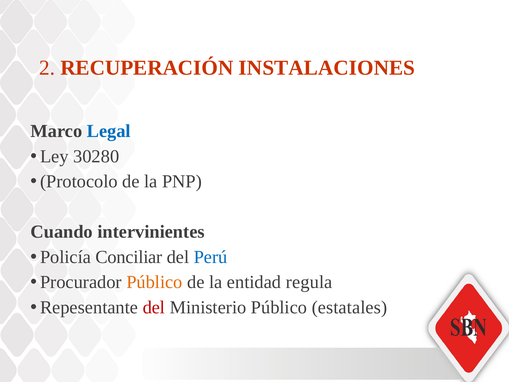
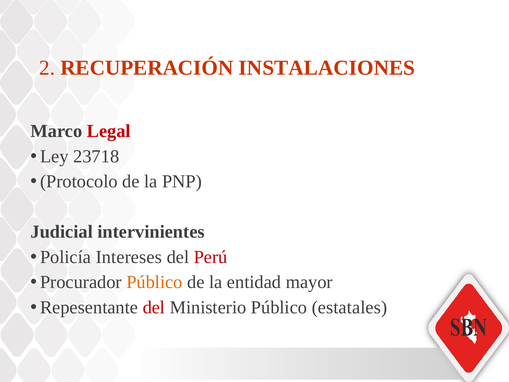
Legal colour: blue -> red (109, 131)
30280: 30280 -> 23718 (96, 156)
Cuando: Cuando -> Judicial (62, 232)
Conciliar: Conciliar -> Intereses (129, 257)
Perú colour: blue -> red (211, 257)
regula: regula -> mayor (309, 282)
